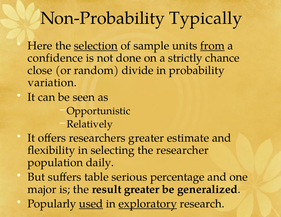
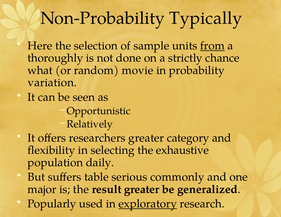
selection underline: present -> none (96, 46)
confidence: confidence -> thoroughly (55, 58)
close: close -> what (40, 70)
divide: divide -> movie (138, 70)
estimate: estimate -> category (188, 138)
researcher: researcher -> exhaustive (182, 150)
percentage: percentage -> commonly (177, 177)
used underline: present -> none (91, 204)
